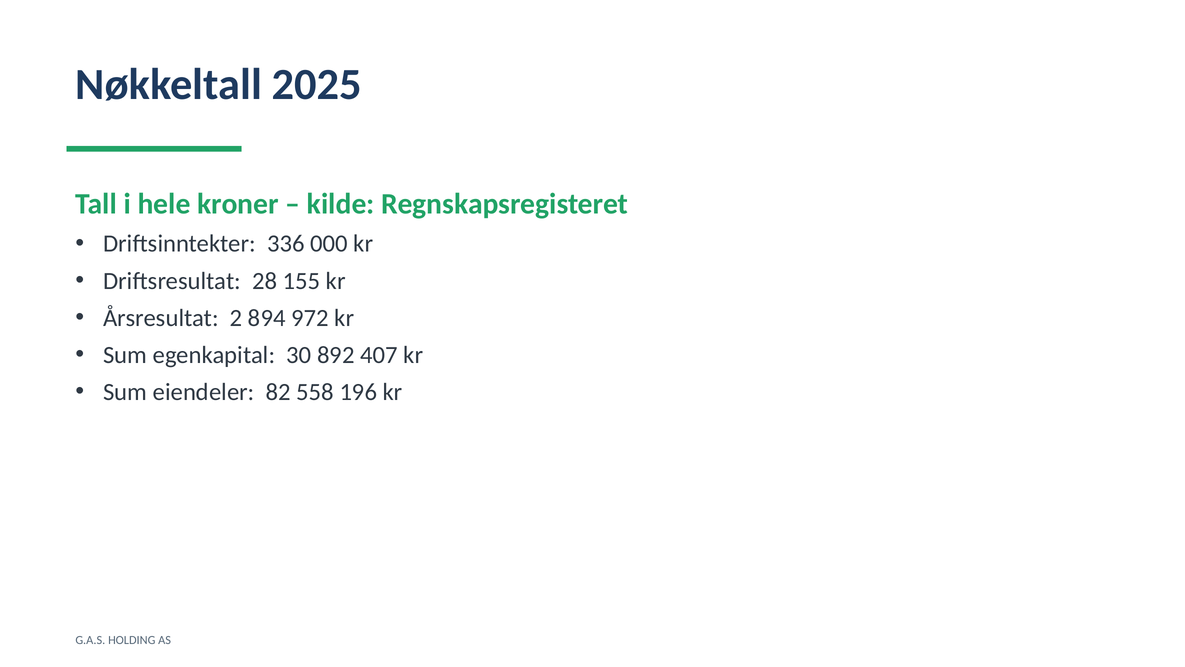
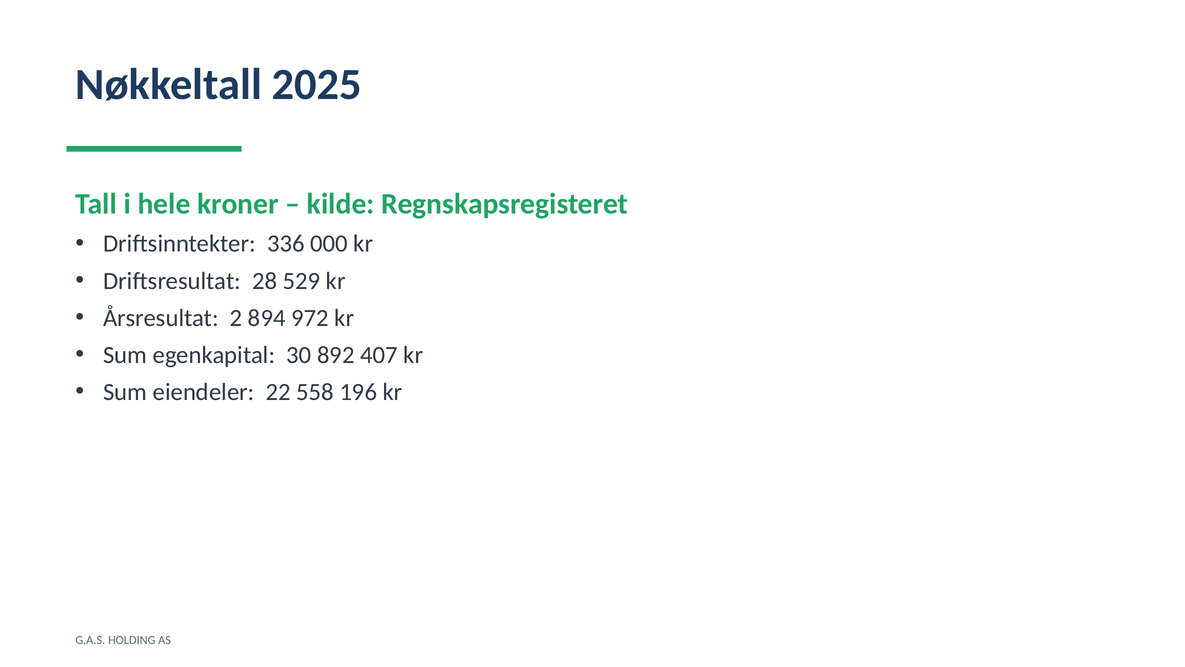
155: 155 -> 529 (302, 281)
82: 82 -> 22 (278, 392)
